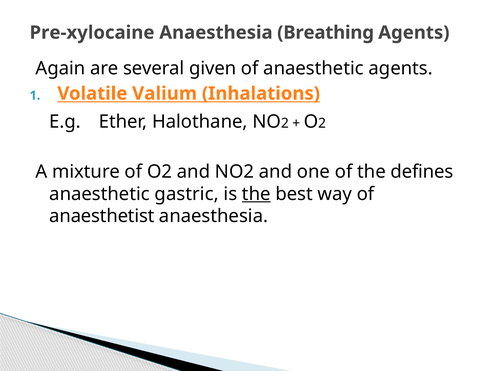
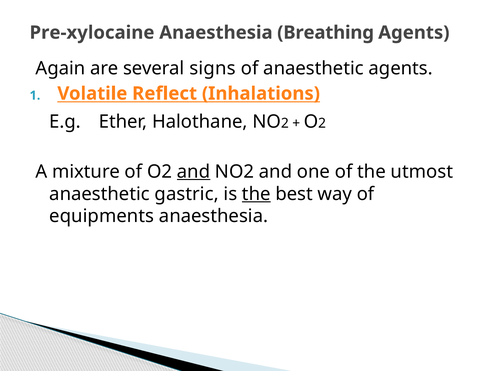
given: given -> signs (213, 68)
Valium: Valium -> Reflect (165, 93)
and underline: none -> present (194, 171)
defines: defines -> utmost (422, 171)
anaesthetist: anaesthetist -> equipments (102, 216)
